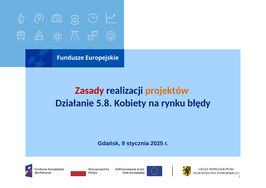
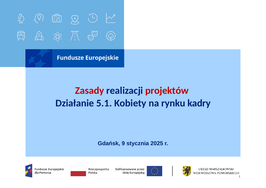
projektów colour: orange -> red (167, 91)
5.8: 5.8 -> 5.1 (104, 103)
błędy: błędy -> kadry (199, 103)
